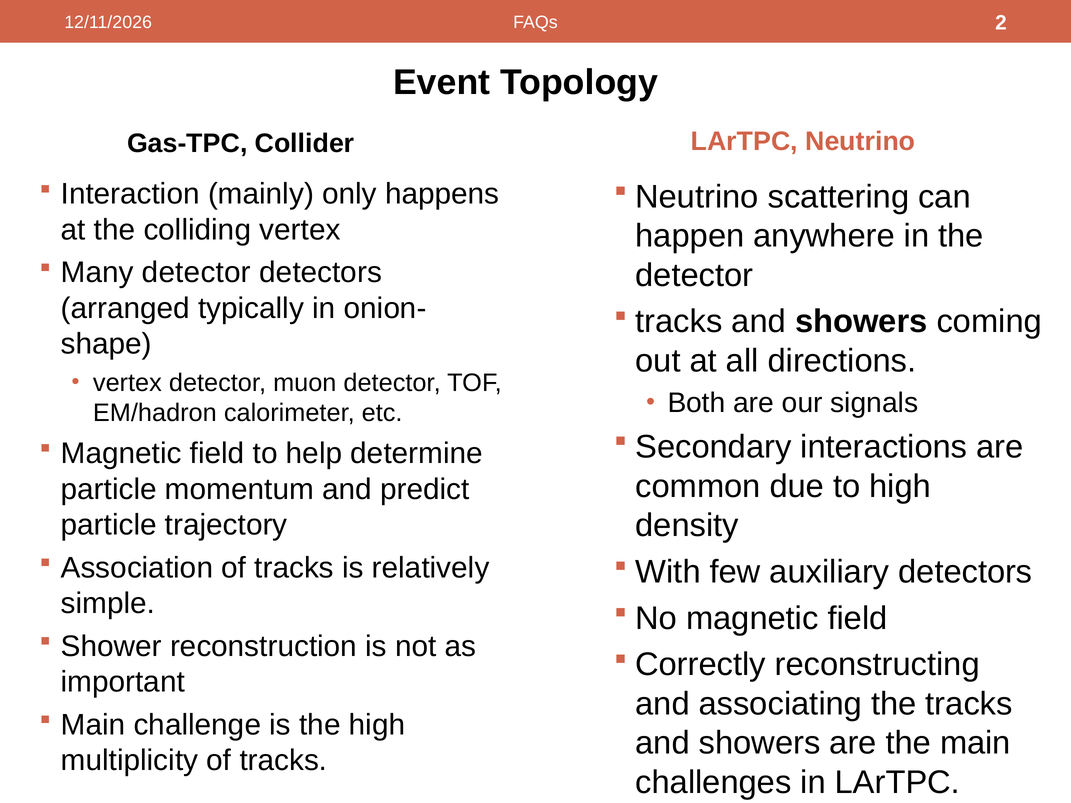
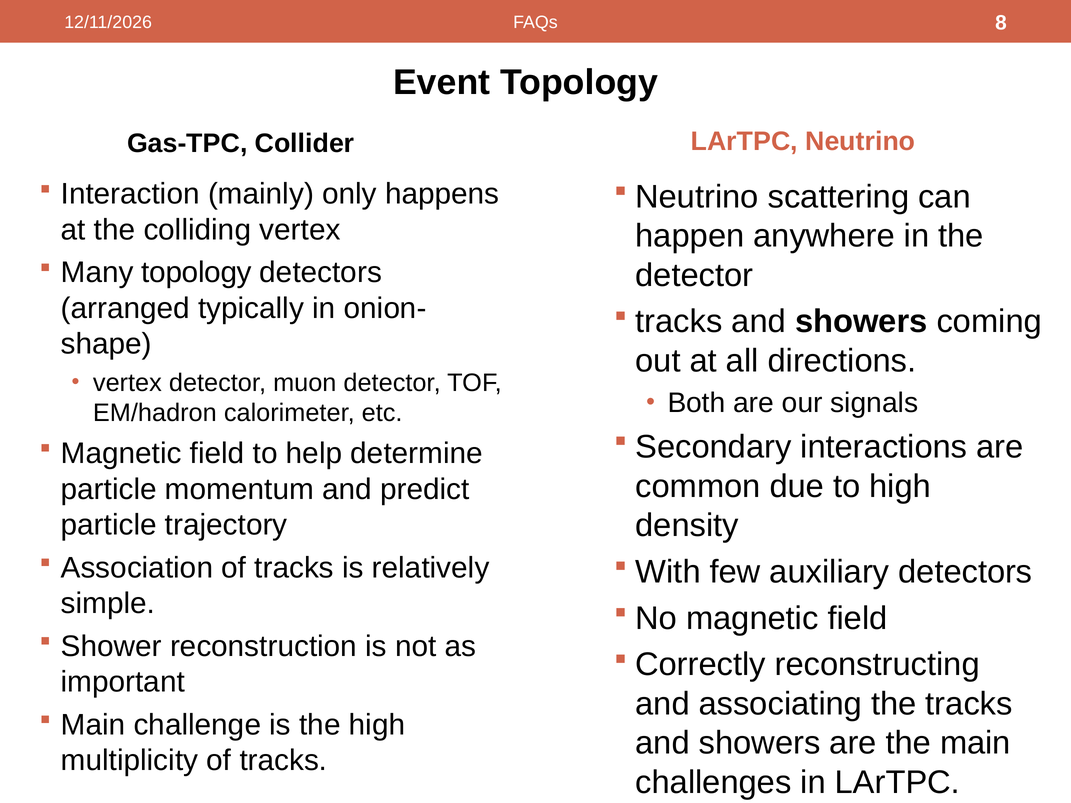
2: 2 -> 8 (1001, 23)
Many detector: detector -> topology (197, 273)
